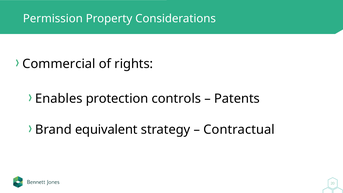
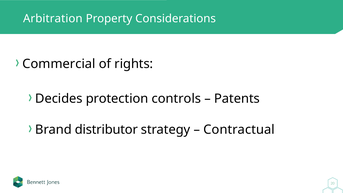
Permission: Permission -> Arbitration (53, 18)
Enables: Enables -> Decides (59, 99)
equivalent: equivalent -> distributor (106, 130)
